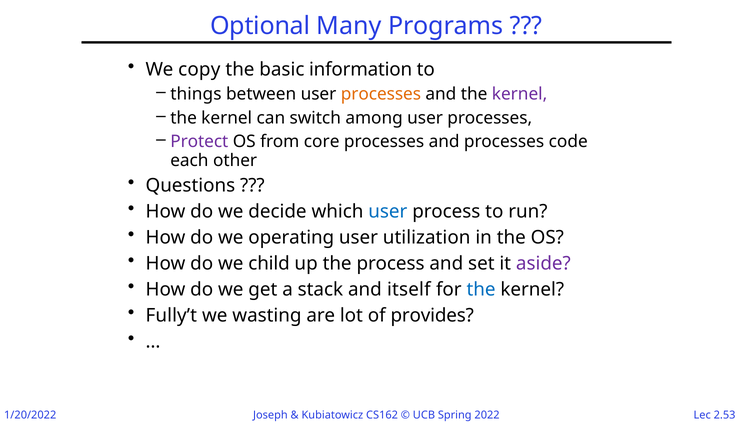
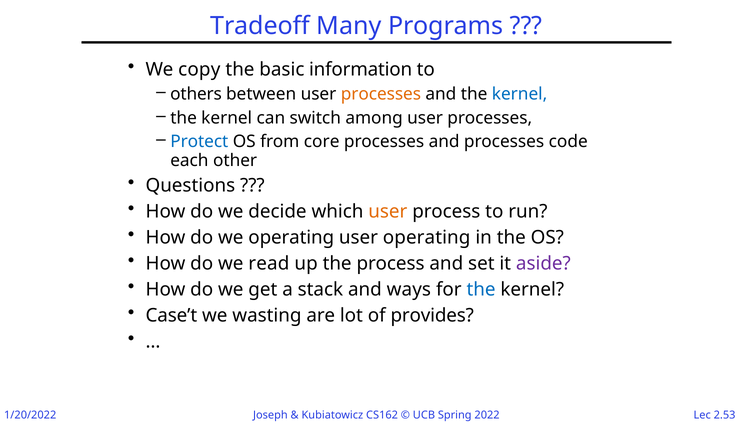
Optional: Optional -> Tradeoff (260, 26)
things: things -> others (196, 94)
kernel colour: purple -> blue (520, 94)
Protect colour: purple -> blue (199, 142)
user colour: blue -> orange (388, 211)
user utilization: utilization -> operating (427, 237)
child: child -> read (269, 263)
itself: itself -> ways (409, 289)
Fully’t: Fully’t -> Case’t (171, 315)
